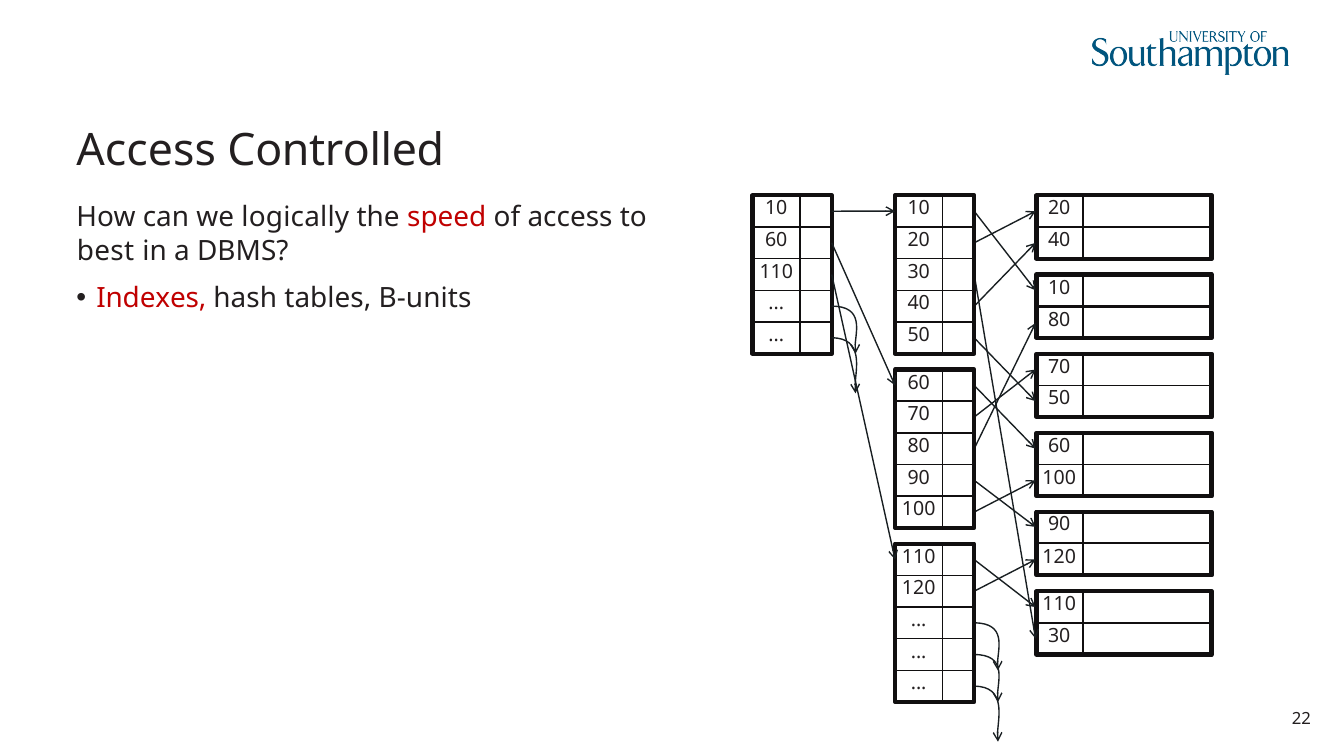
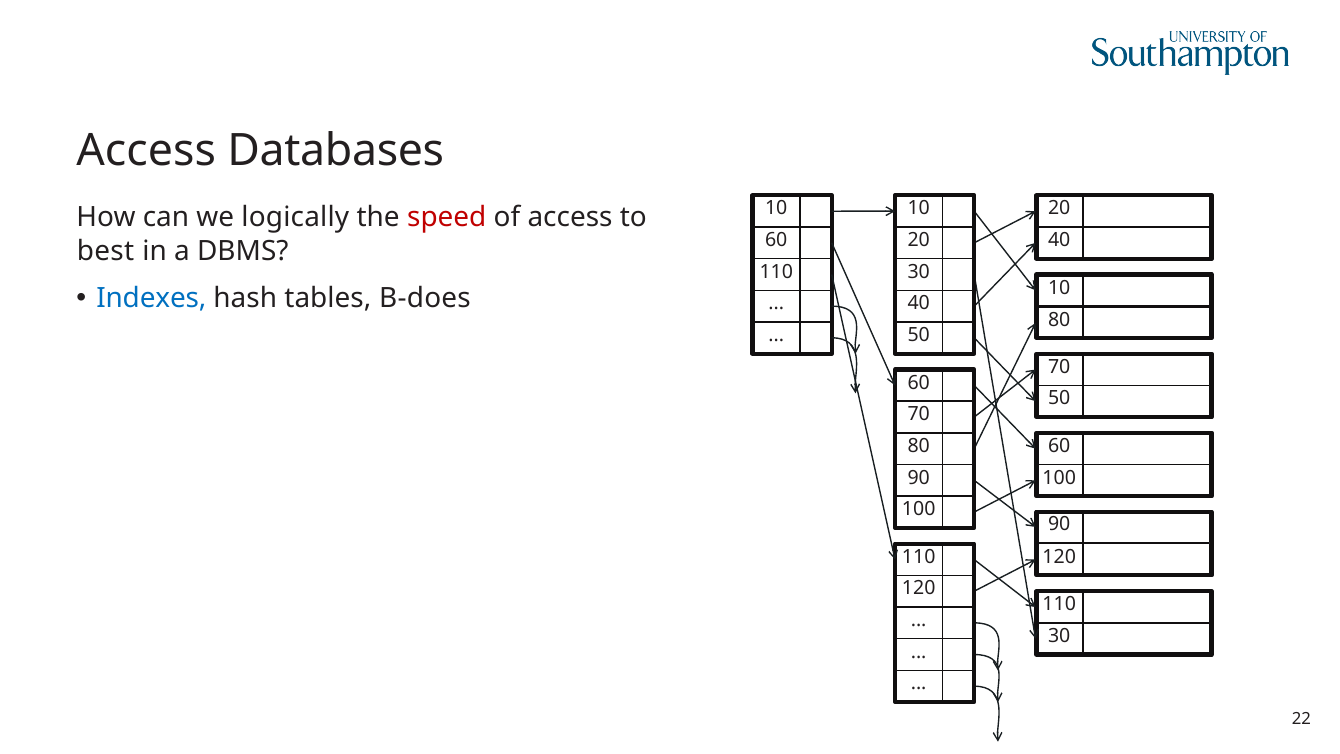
Controlled: Controlled -> Databases (336, 151)
Indexes colour: red -> blue (151, 299)
B-units: B-units -> B-does (425, 299)
